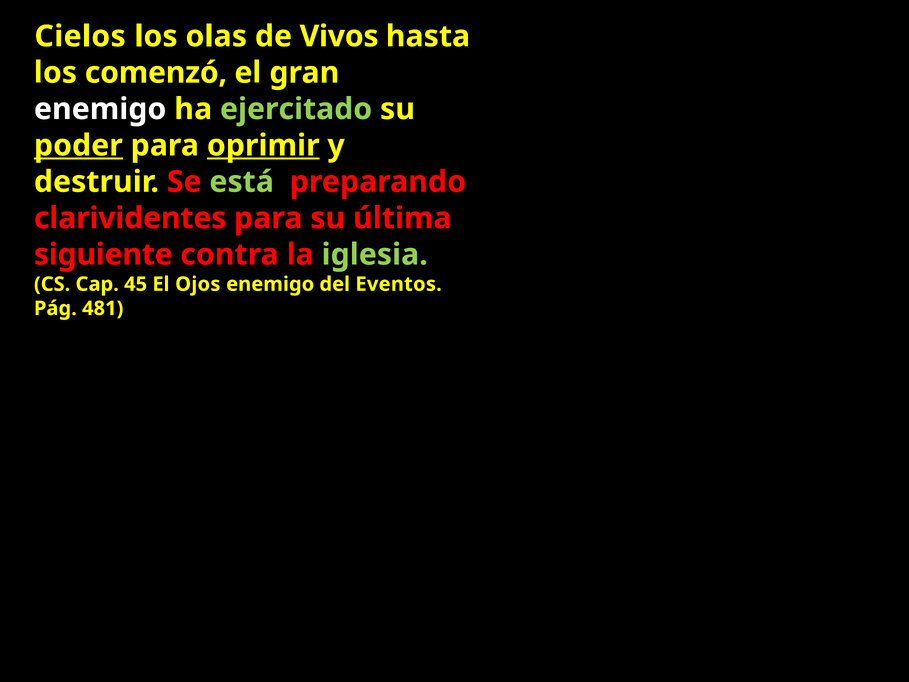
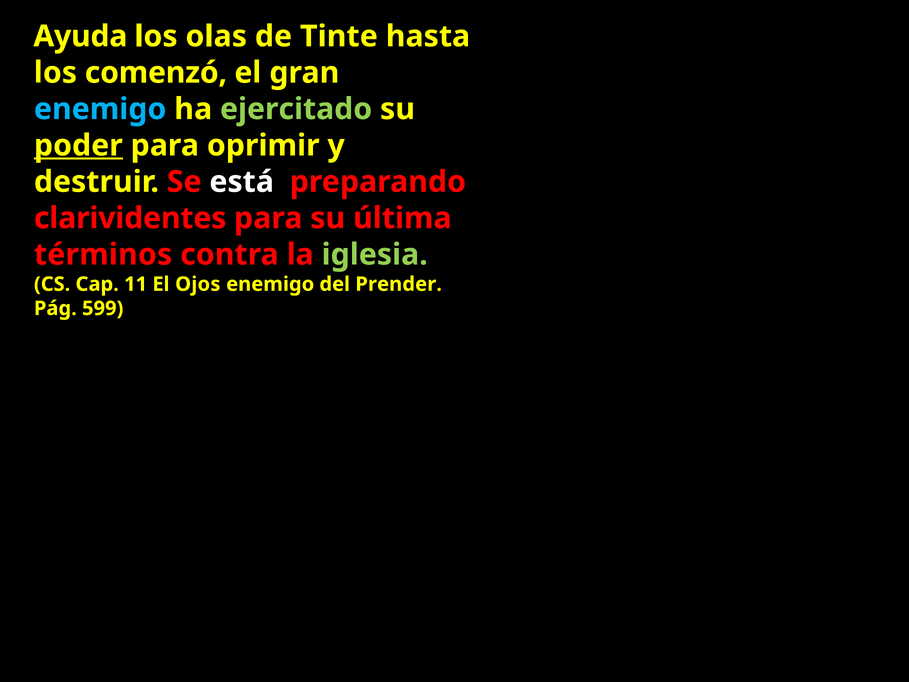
Cielos: Cielos -> Ayuda (80, 36)
Vivos: Vivos -> Tinte (339, 36)
enemigo colour: white -> light blue (100, 109)
oprimir underline: present -> none (263, 145)
está colour: light green -> white (242, 182)
siguiente: siguiente -> términos (103, 255)
45: 45 -> 11 (136, 284)
Eventos: Eventos -> Prender (399, 284)
481: 481 -> 599 (103, 308)
